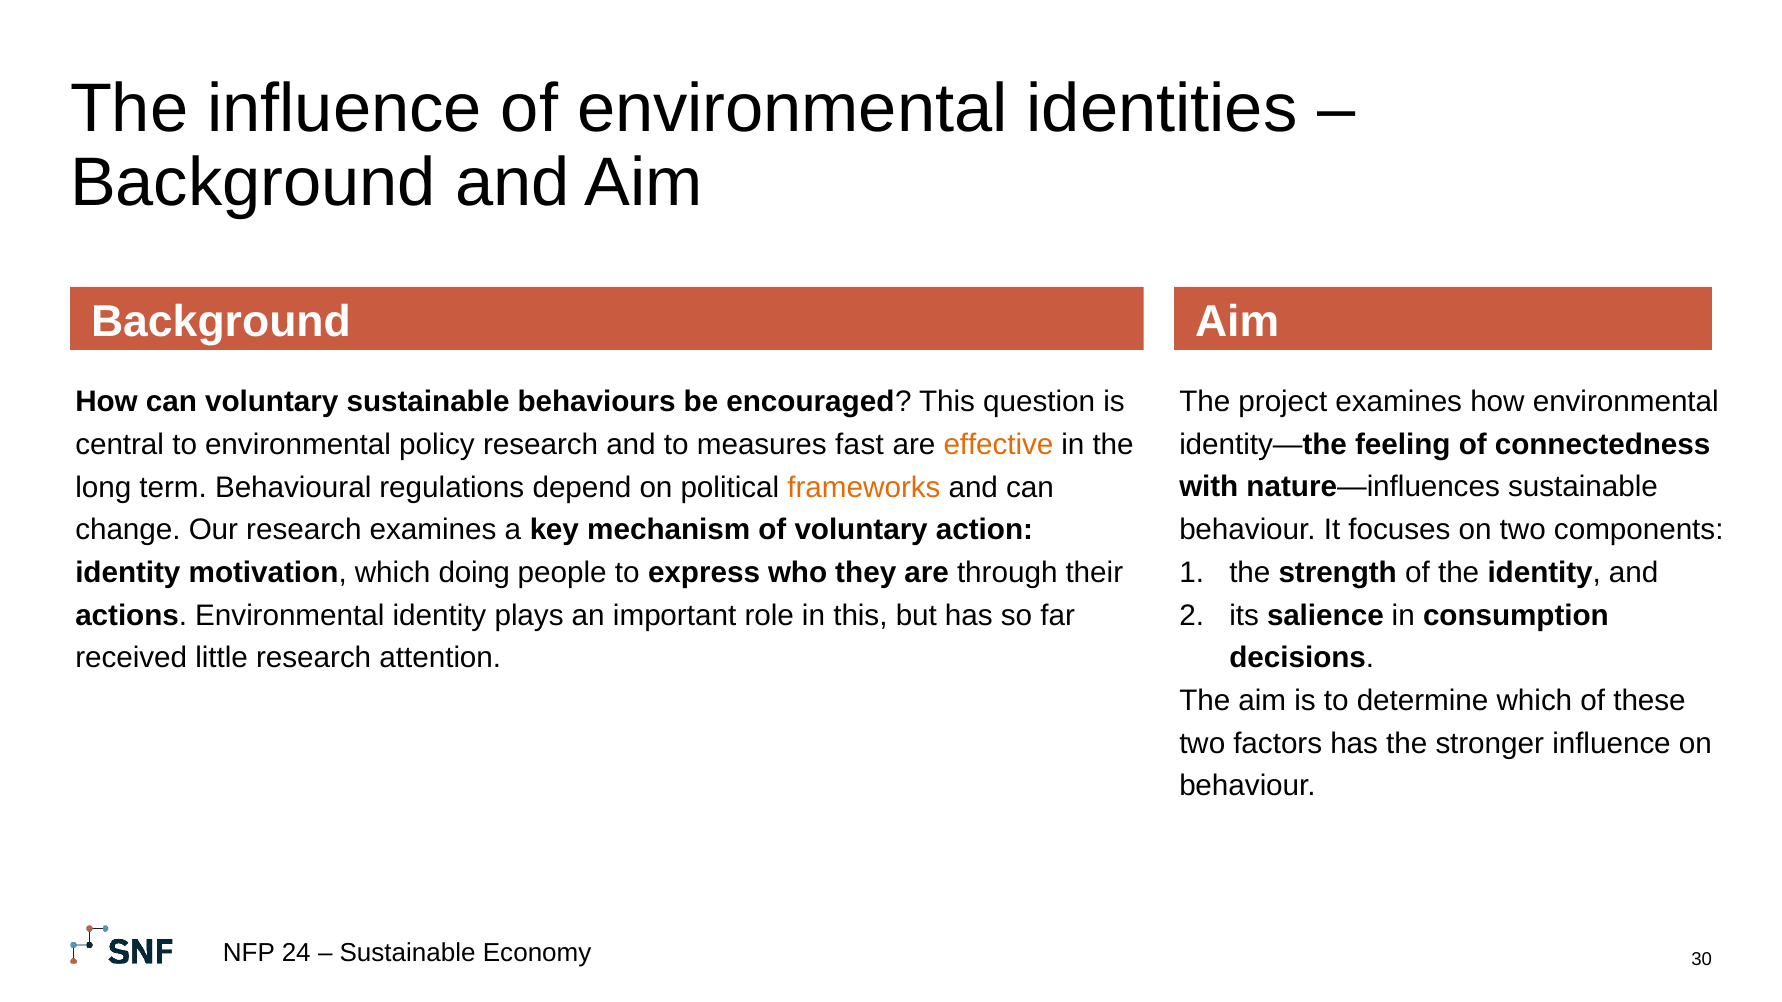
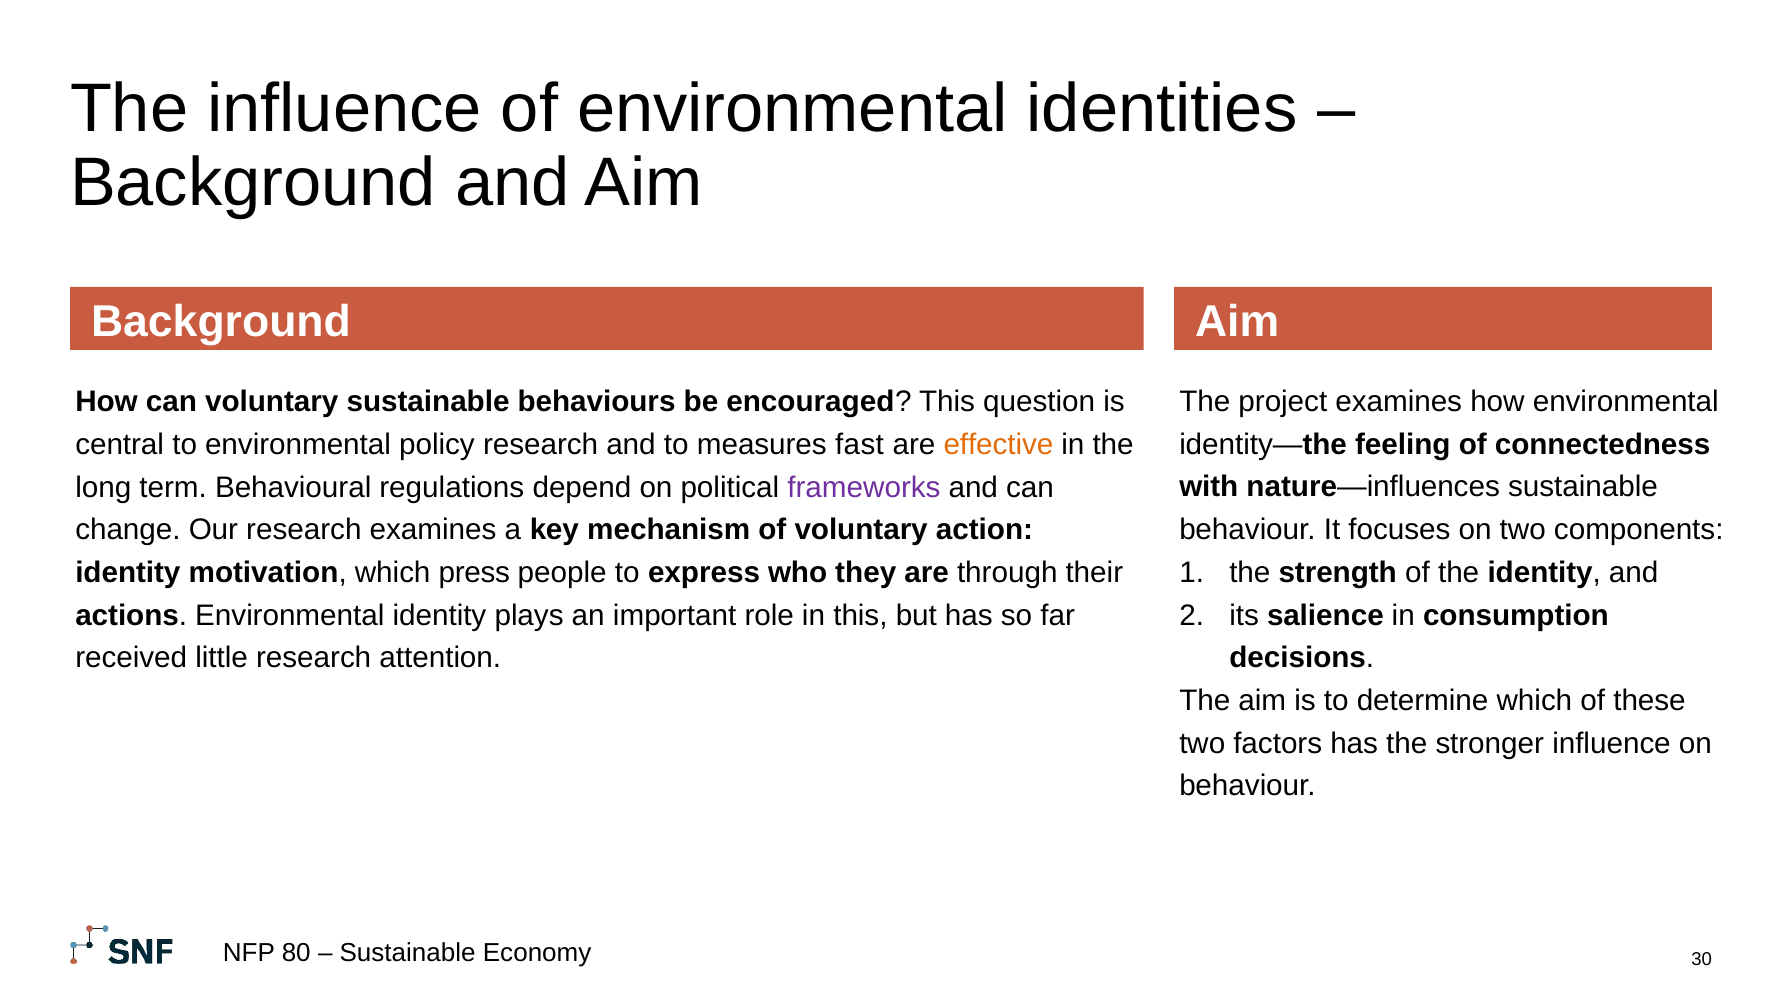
frameworks colour: orange -> purple (864, 487)
doing: doing -> press (474, 573)
24: 24 -> 80 (296, 954)
